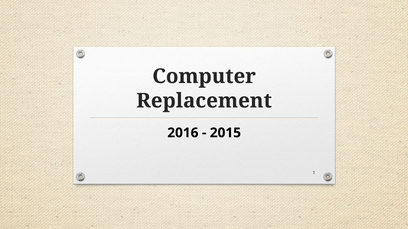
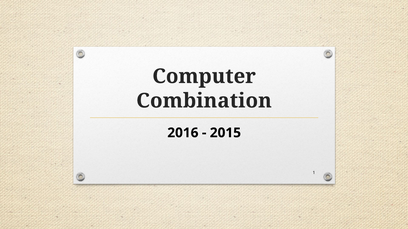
Replacement: Replacement -> Combination (204, 101)
